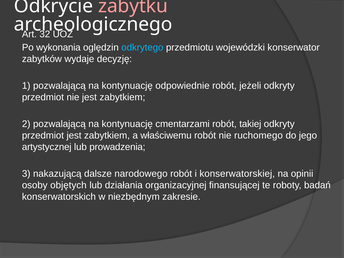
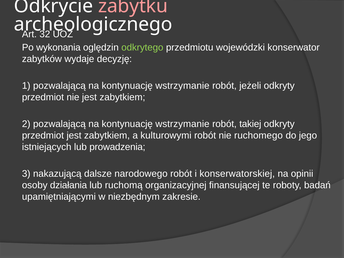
odkrytego colour: light blue -> light green (142, 48)
odpowiednie: odpowiednie -> wstrzymanie (182, 86)
cmentarzami: cmentarzami -> wstrzymanie (182, 124)
właściwemu: właściwemu -> kulturowymi (166, 135)
artystycznej: artystycznej -> istniejących (47, 147)
objętych: objętych -> działania (69, 185)
działania: działania -> ruchomą (124, 185)
konserwatorskich: konserwatorskich -> upamiętniającymi (59, 197)
